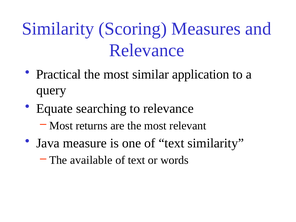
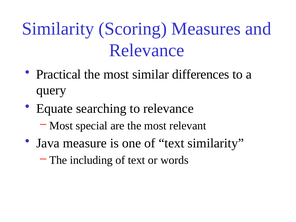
application: application -> differences (201, 74)
returns: returns -> special (92, 126)
available: available -> including (91, 160)
